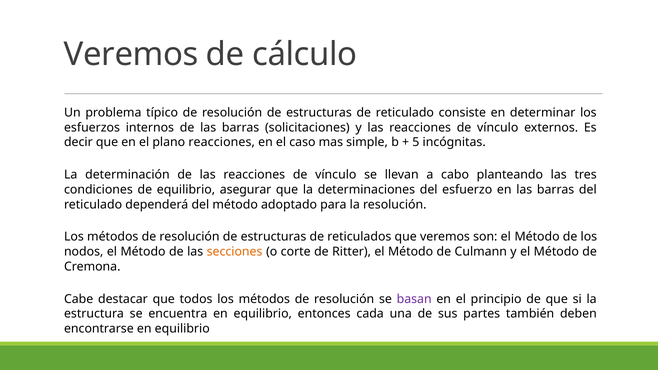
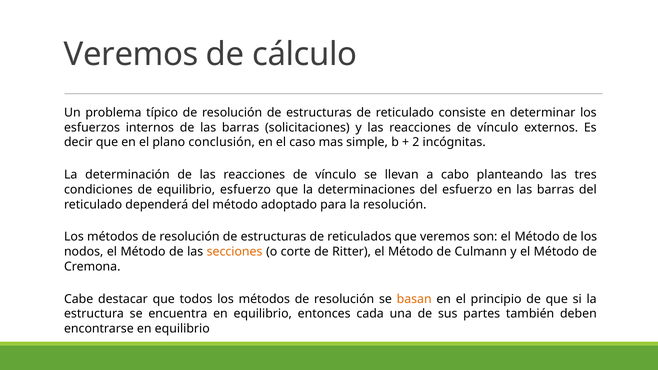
plano reacciones: reacciones -> conclusión (222, 142)
5: 5 -> 2 (416, 142)
equilibrio asegurar: asegurar -> esfuerzo (245, 190)
basan colour: purple -> orange (414, 299)
